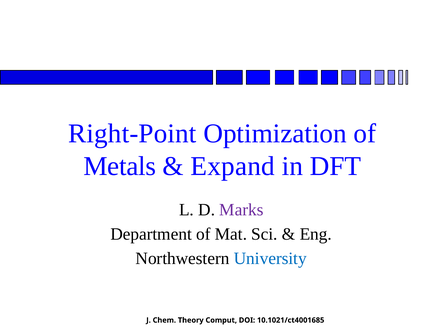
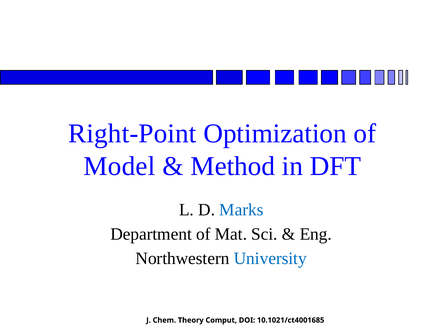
Metals: Metals -> Model (119, 166)
Expand: Expand -> Method (233, 166)
Marks colour: purple -> blue (241, 210)
